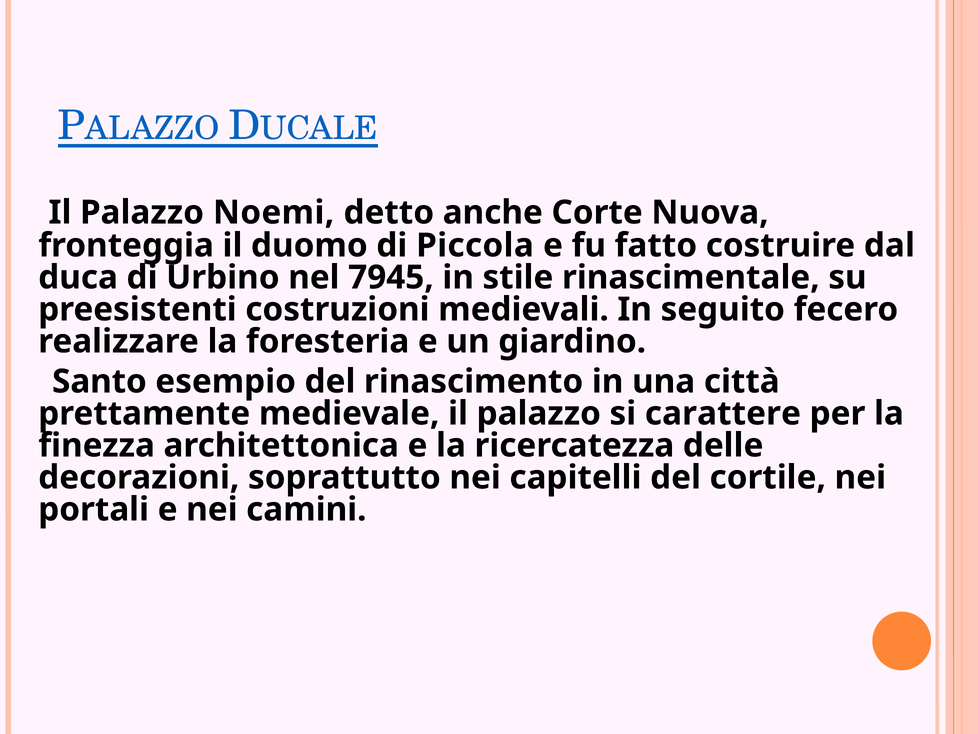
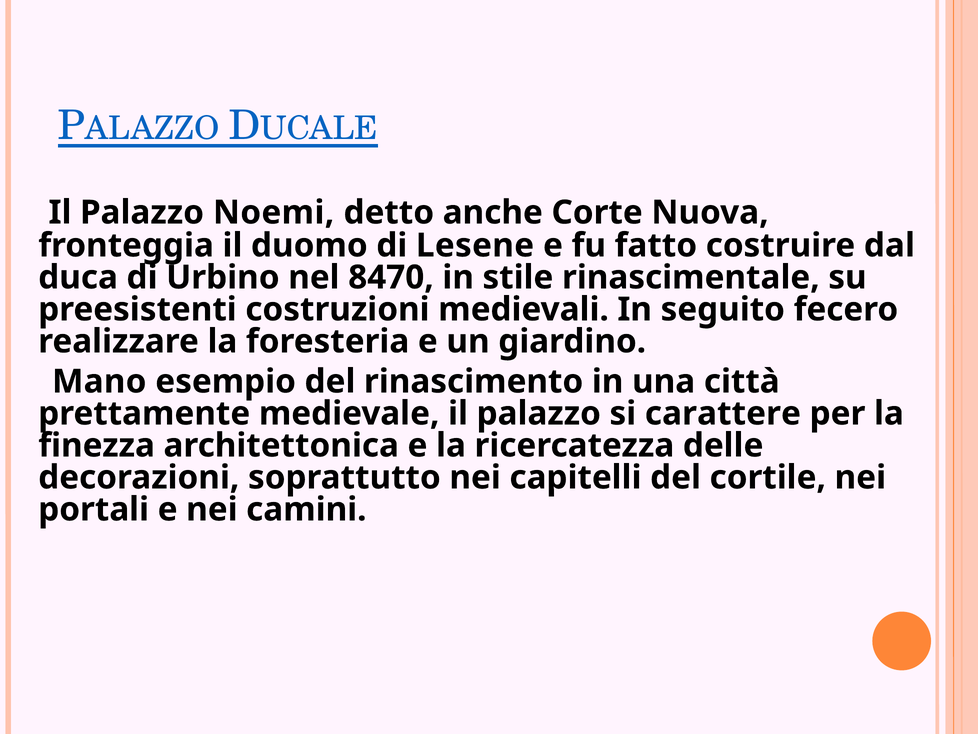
Piccola: Piccola -> Lesene (475, 245)
7945: 7945 -> 8470 (391, 277)
Santo: Santo -> Mano (99, 381)
